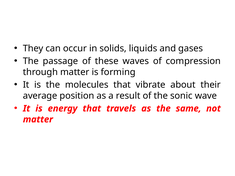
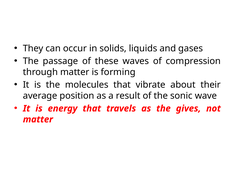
same: same -> gives (188, 109)
